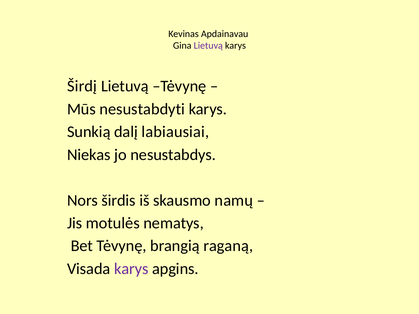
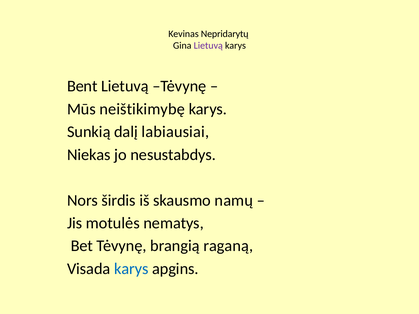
Apdainavau: Apdainavau -> Nepridarytų (225, 34)
Širdį: Širdį -> Bent (82, 86)
nesustabdyti: nesustabdyti -> neištikimybę (142, 109)
karys colour: purple -> blue (131, 269)
